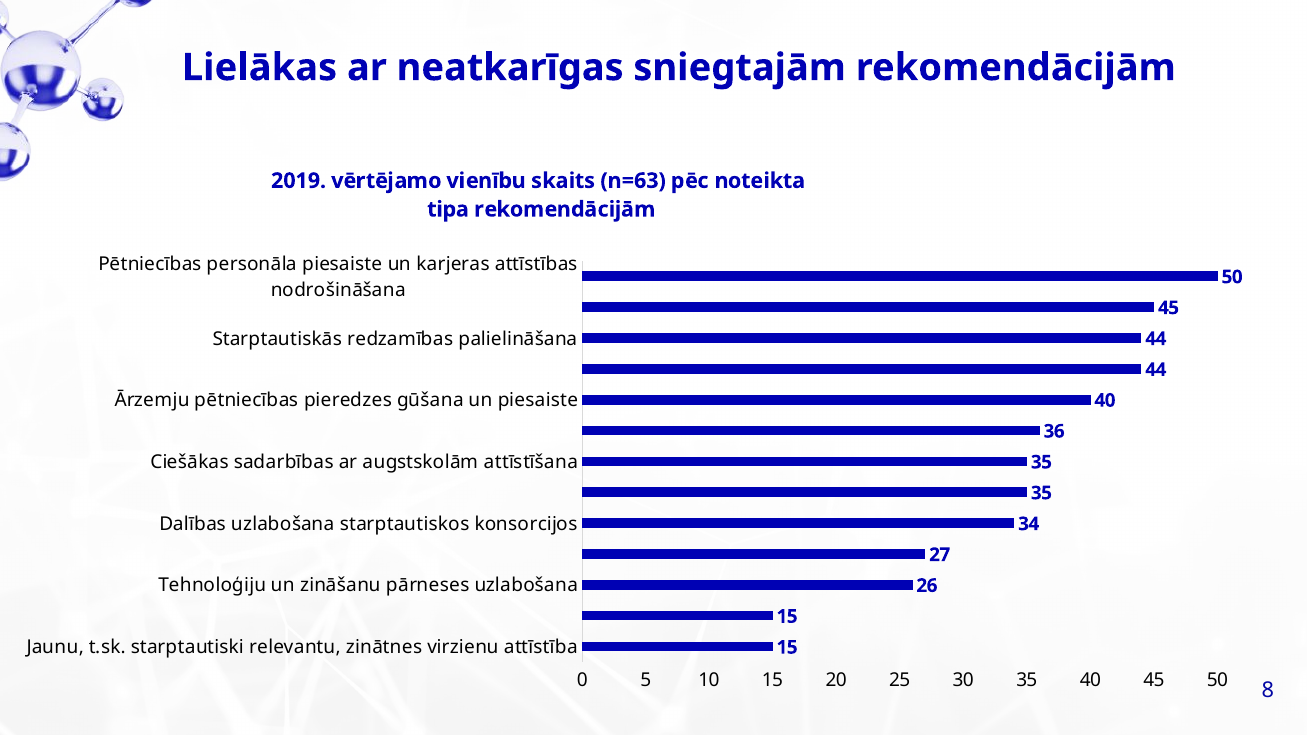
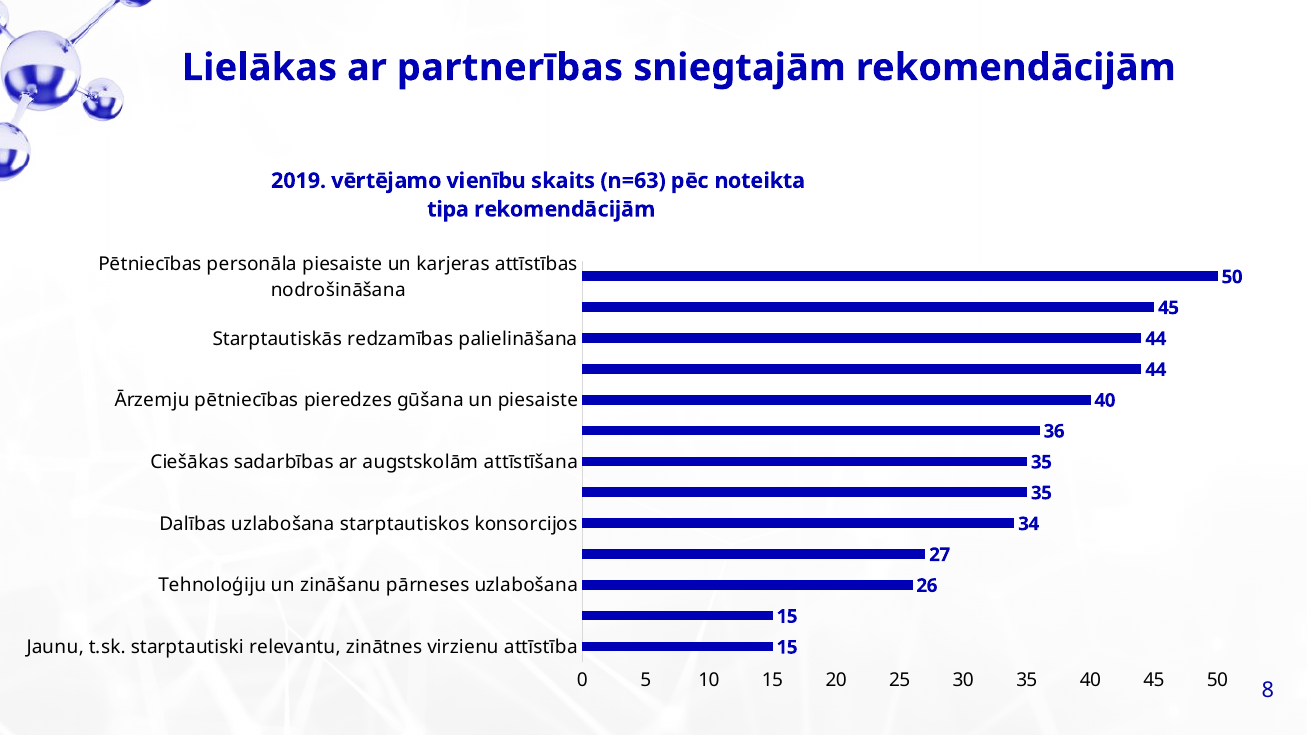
neatkarīgas: neatkarīgas -> partnerības (510, 68)
